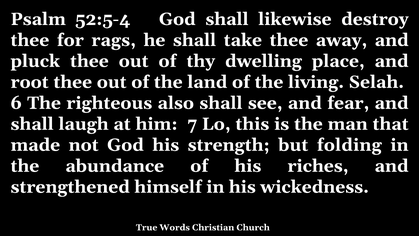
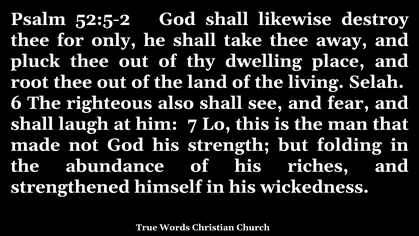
52:5-4: 52:5-4 -> 52:5-2 (103, 19)
rags: rags -> only (114, 40)
